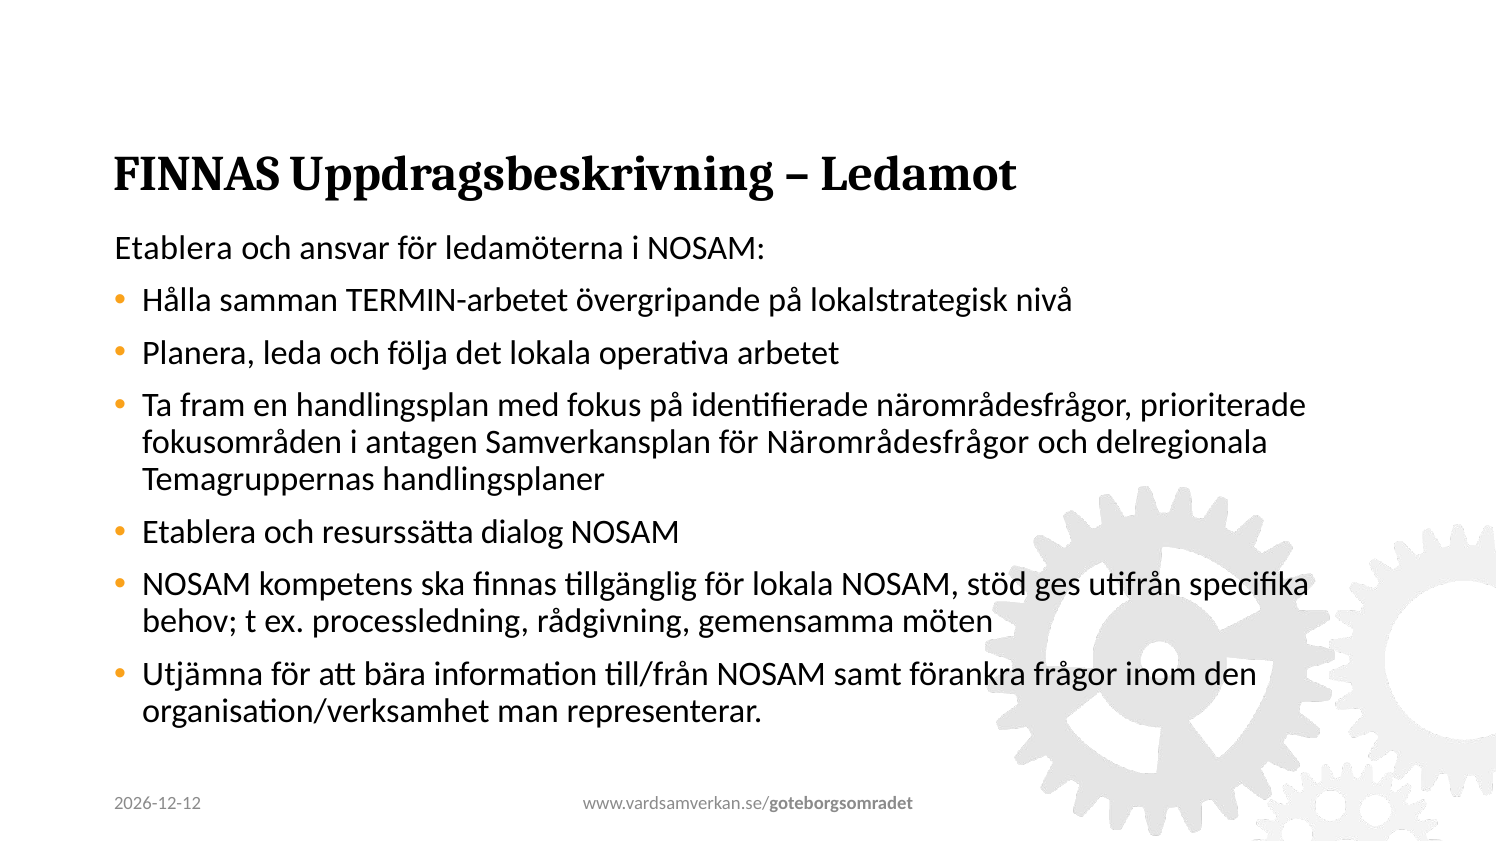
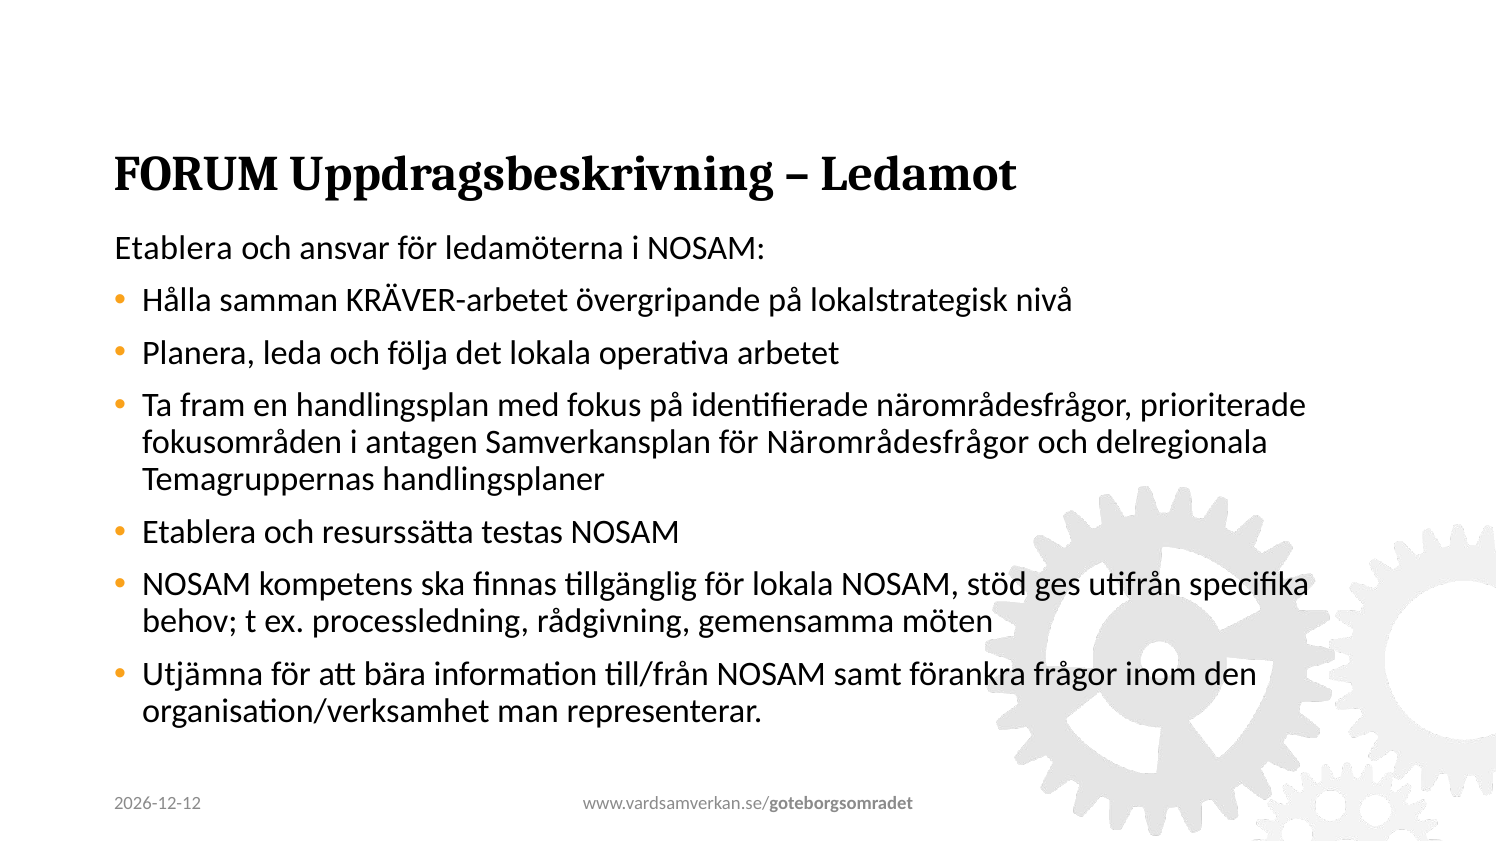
FINNAS: FINNAS -> FORUM (196, 175)
TERMIN-arbetet: TERMIN-arbetet -> KRÄVER-arbetet (457, 301)
dialog: dialog -> testas (522, 532)
